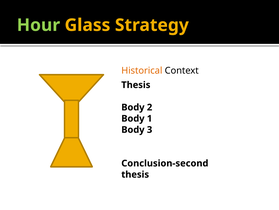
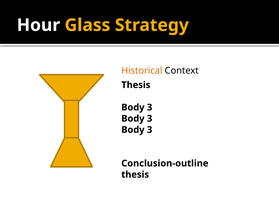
Hour colour: light green -> white (38, 25)
2: 2 -> 3 (150, 107)
1: 1 -> 3 (150, 118)
Conclusion-second: Conclusion-second -> Conclusion-outline (165, 163)
